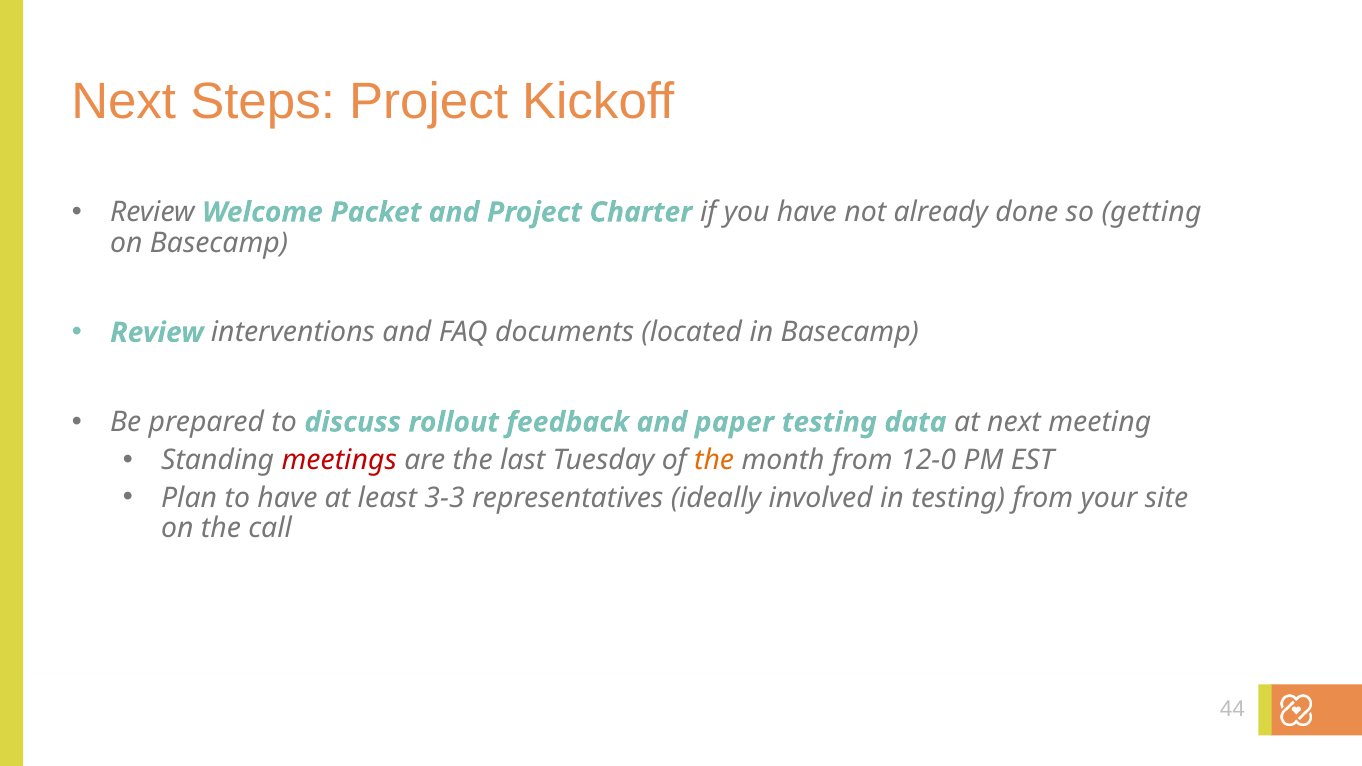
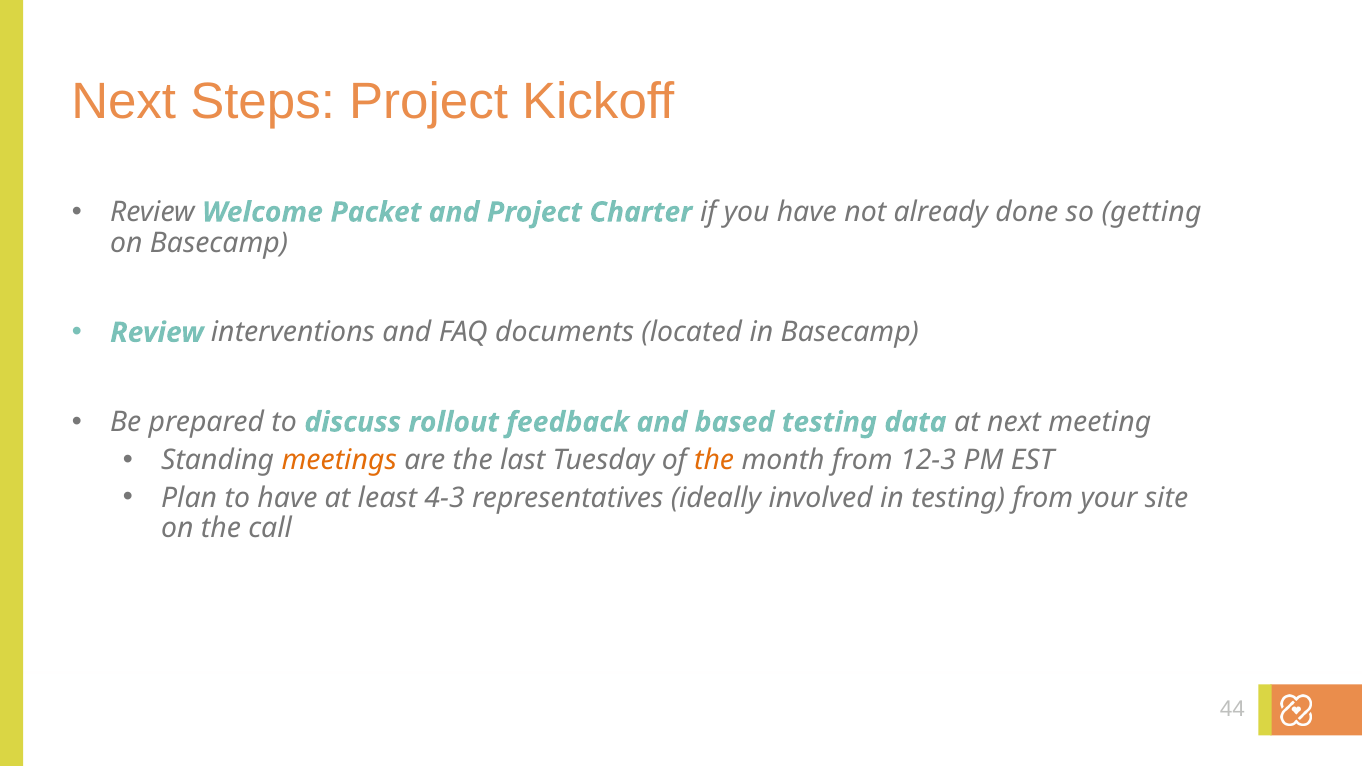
paper: paper -> based (734, 422)
meetings colour: red -> orange (339, 460)
12-0: 12-0 -> 12-3 (928, 460)
3-3: 3-3 -> 4-3 (445, 498)
